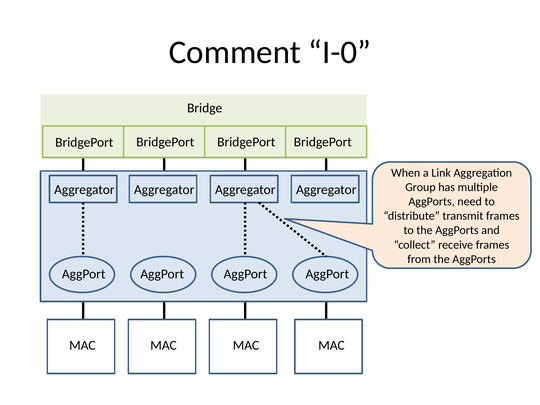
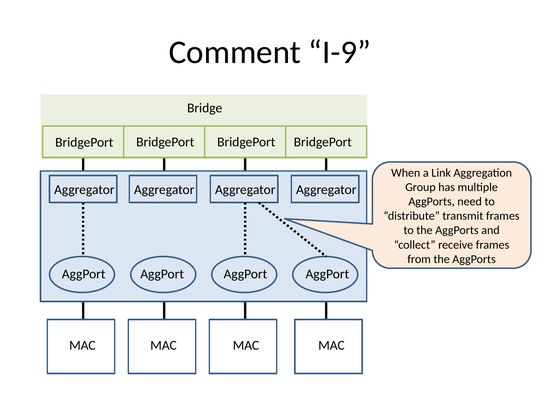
I-0: I-0 -> I-9 (340, 52)
